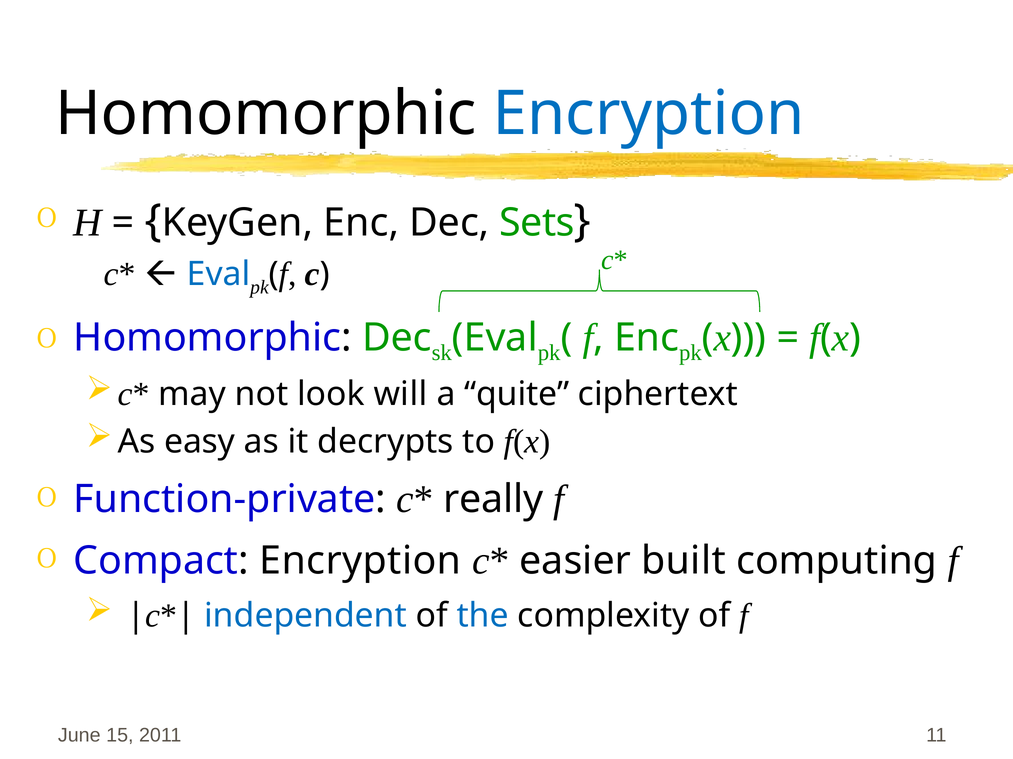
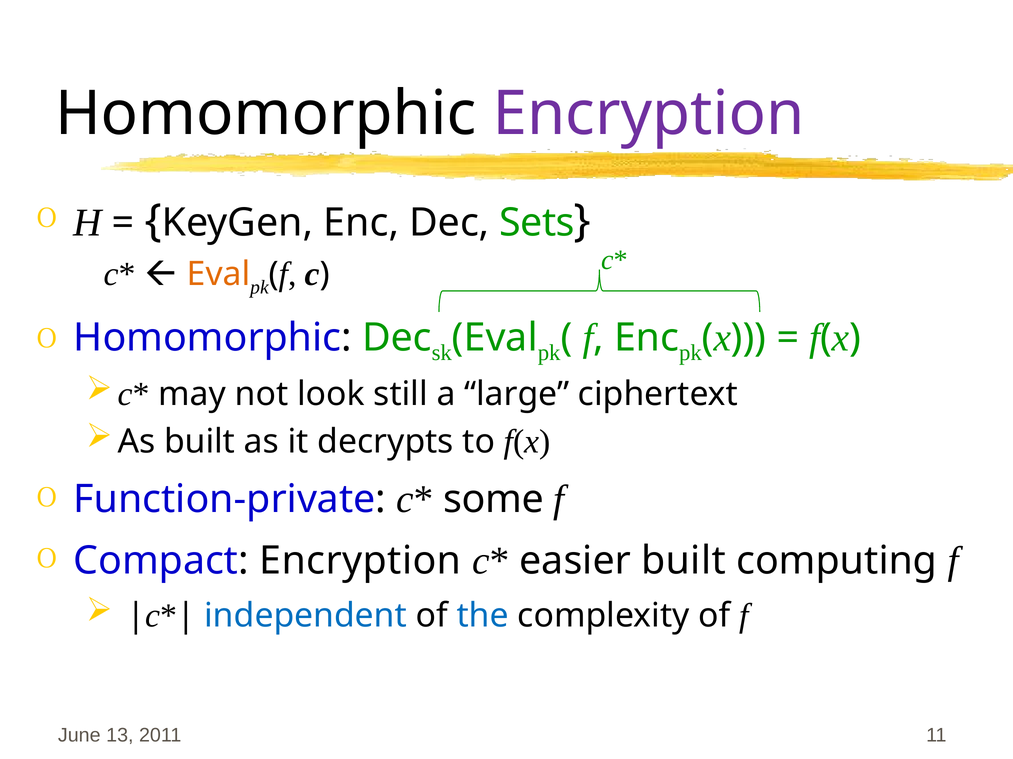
Encryption colour: blue -> purple (649, 114)
Eval colour: blue -> orange (219, 274)
will: will -> still (401, 395)
quite: quite -> large (517, 395)
As easy: easy -> built (200, 442)
really: really -> some (493, 500)
15: 15 -> 13 (120, 736)
